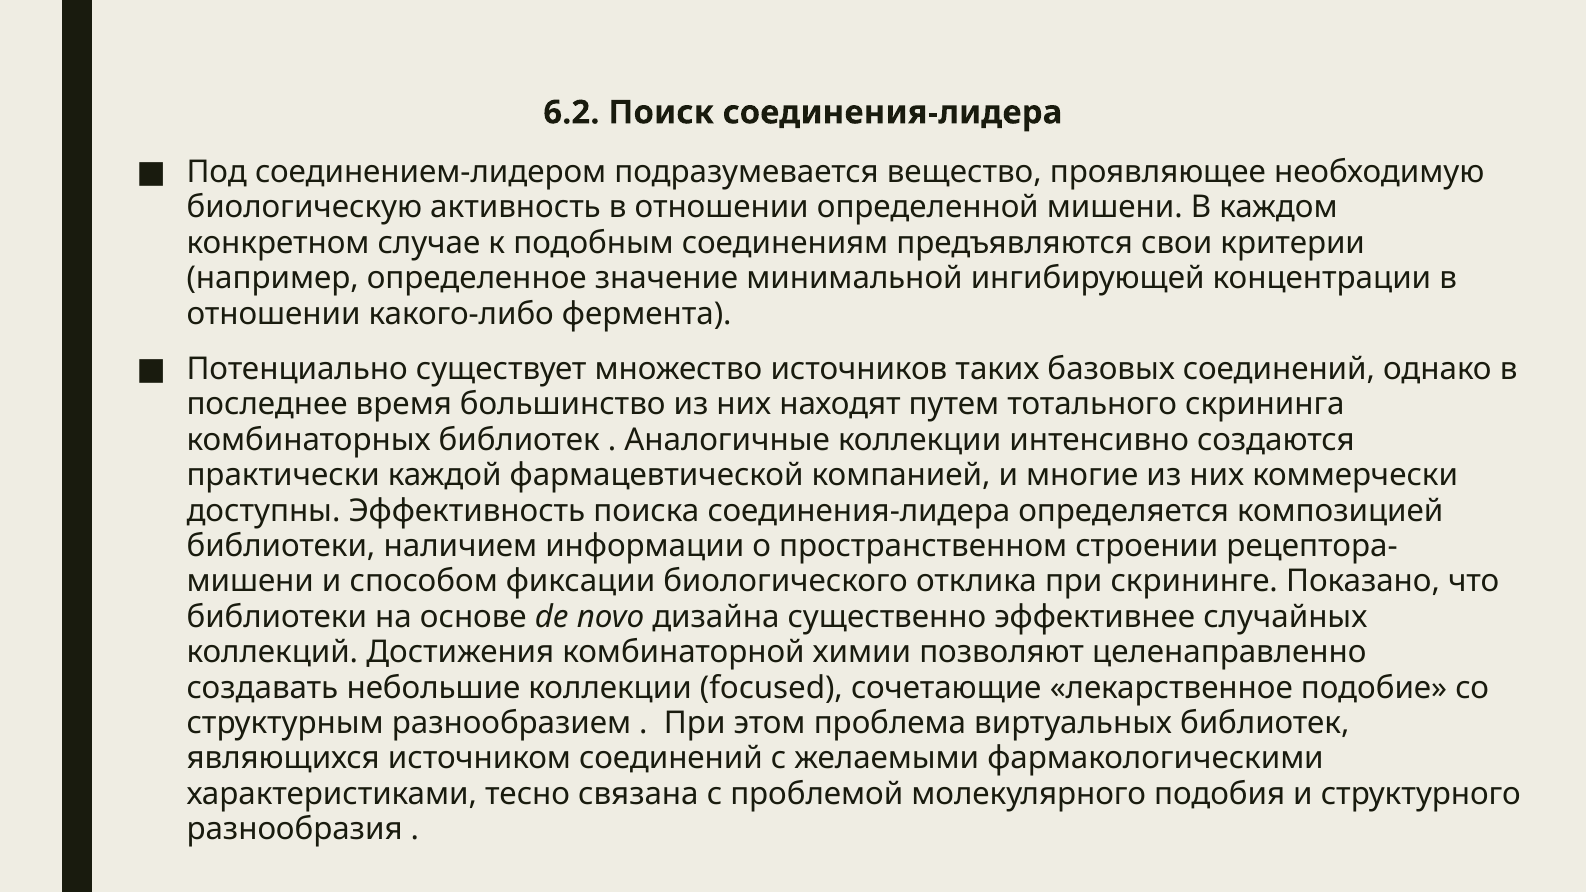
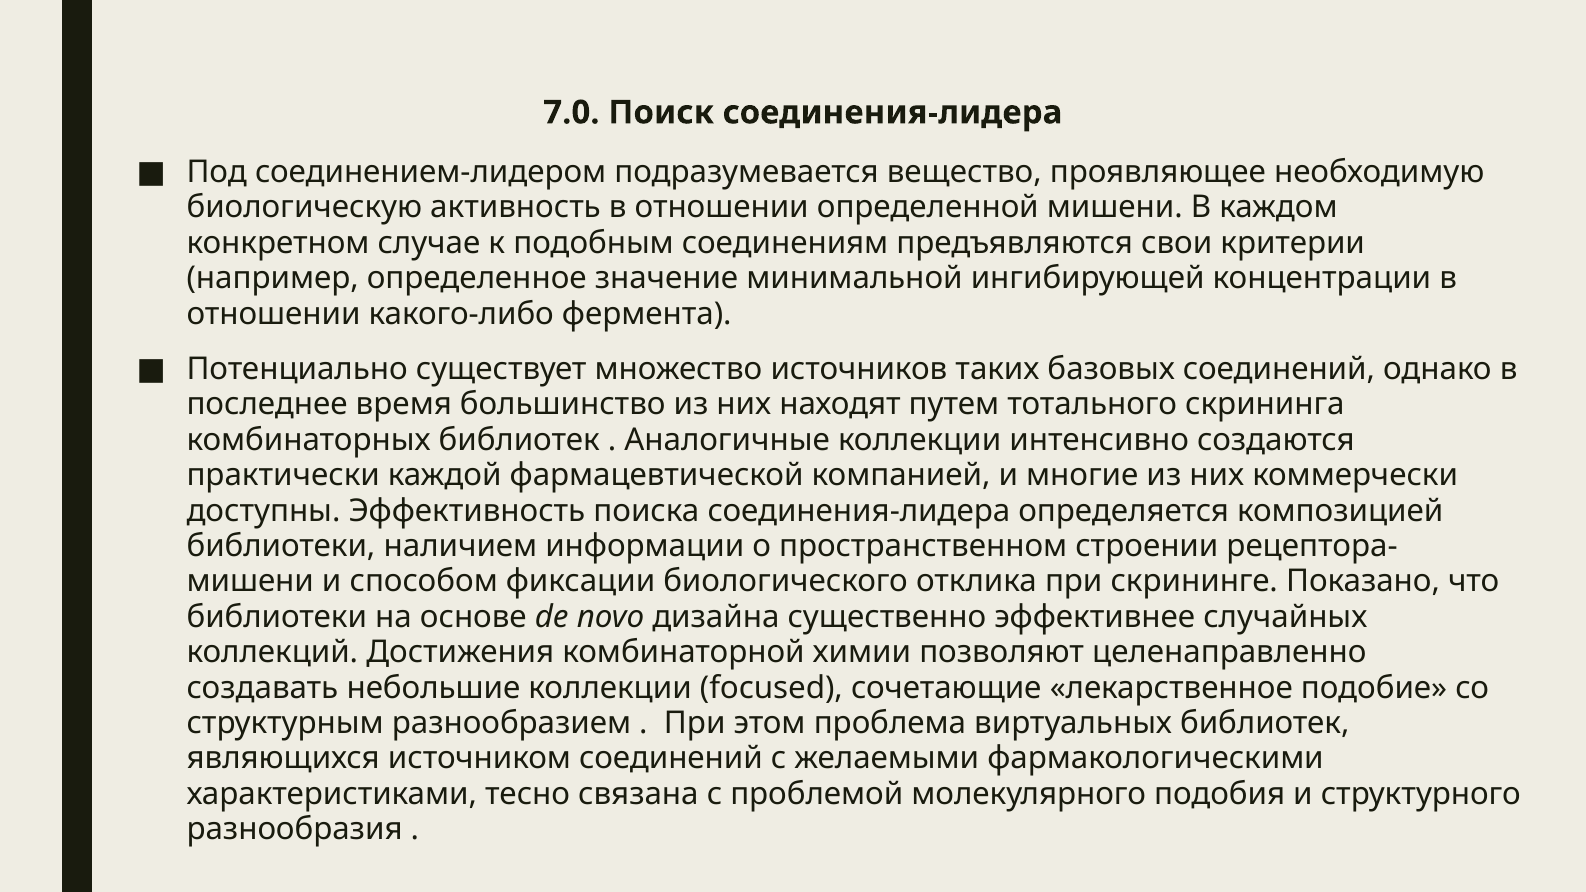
6.2: 6.2 -> 7.0 (571, 113)
